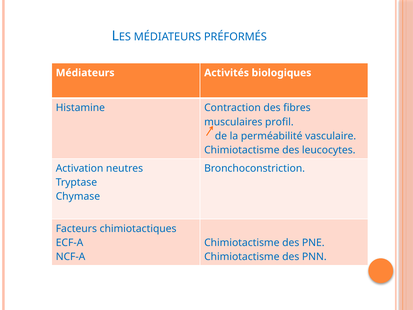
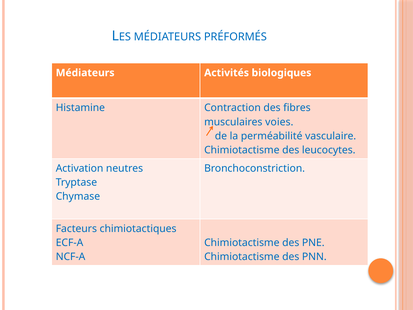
profil: profil -> voies (279, 122)
